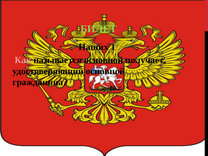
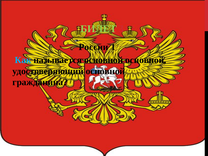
Наших: Наших -> России (94, 47)
Как colour: pink -> light blue (23, 60)
основной получает: получает -> основной (146, 60)
